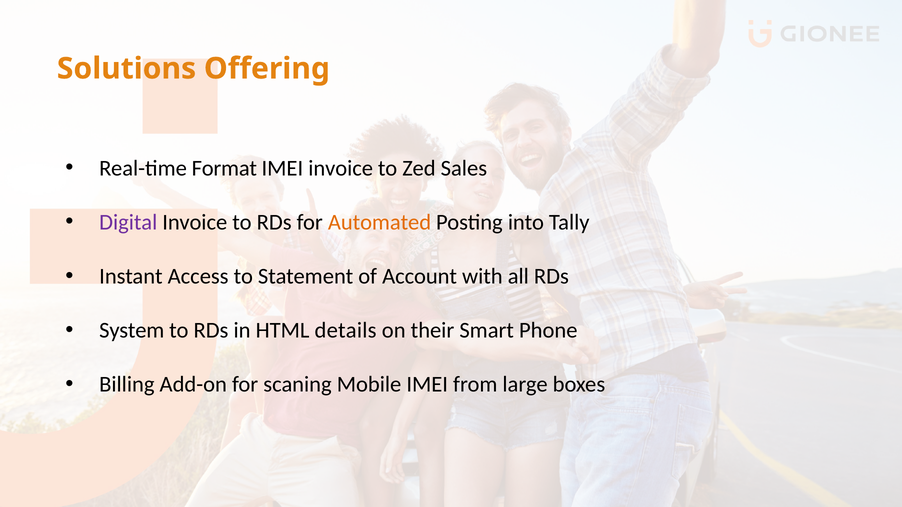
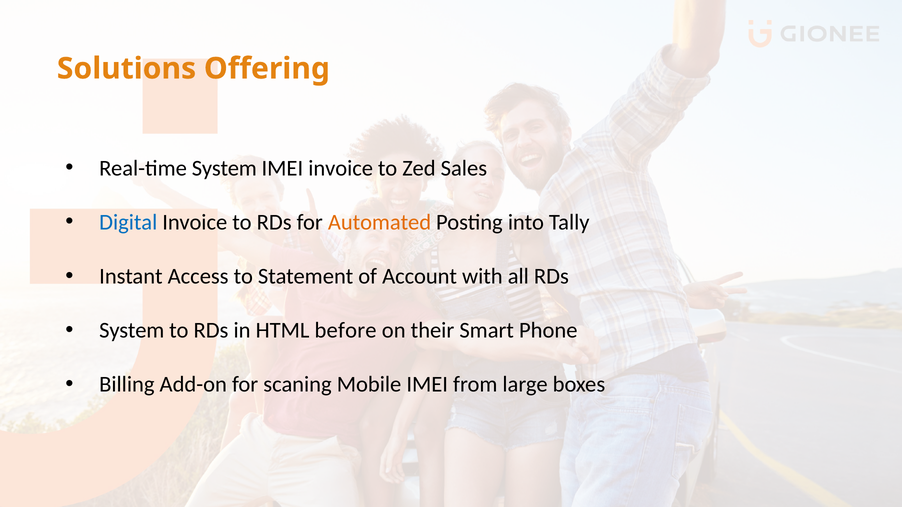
Real-time Format: Format -> System (224, 168)
Digital colour: purple -> blue (128, 222)
details: details -> before (346, 331)
